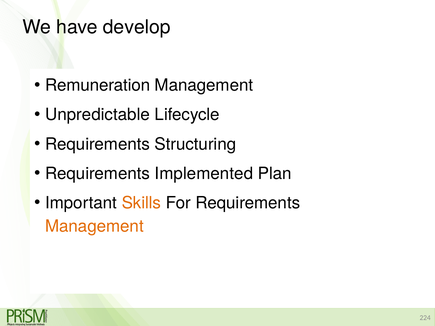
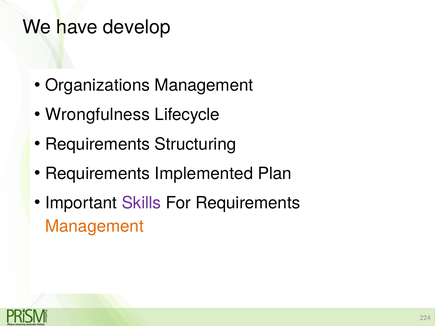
Remuneration: Remuneration -> Organizations (98, 85)
Unpredictable: Unpredictable -> Wrongfulness (97, 115)
Skills colour: orange -> purple (141, 203)
